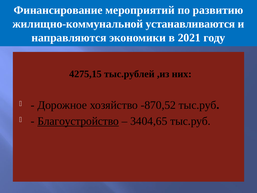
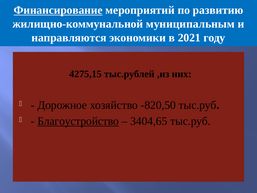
Финансирование underline: none -> present (58, 10)
устанавливаются: устанавливаются -> муниципальным (190, 24)
-870,52: -870,52 -> -820,50 (158, 105)
